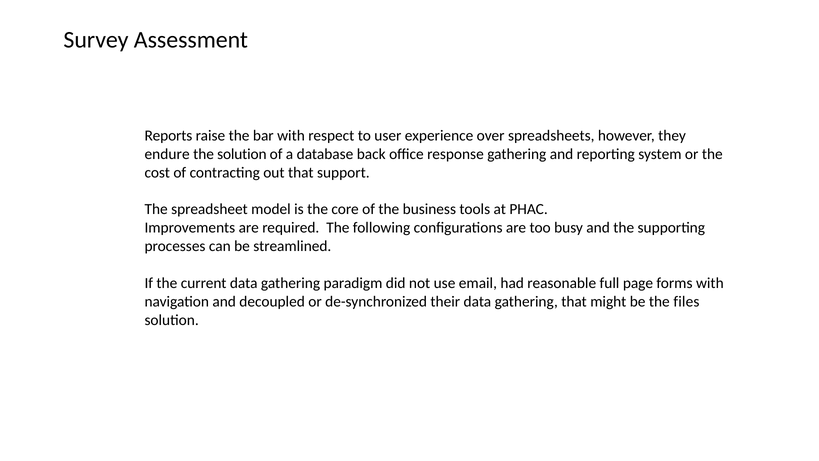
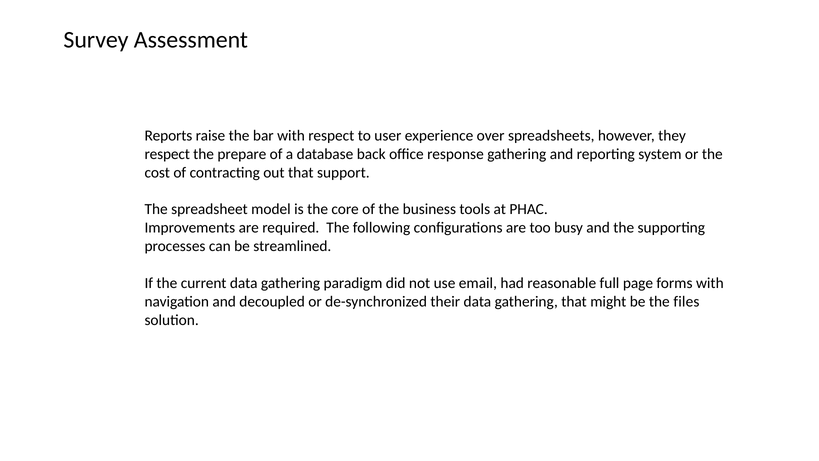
endure: endure -> respect (167, 154)
the solution: solution -> prepare (242, 154)
